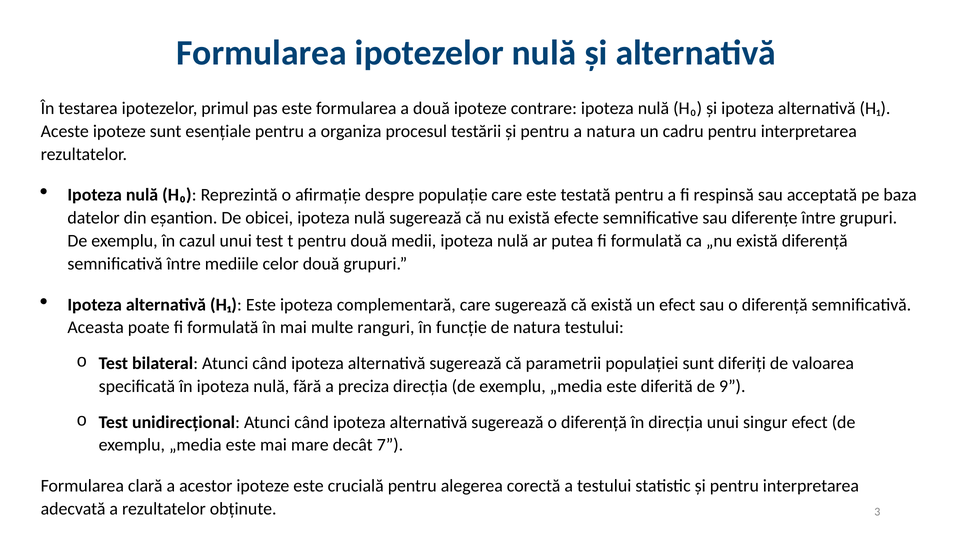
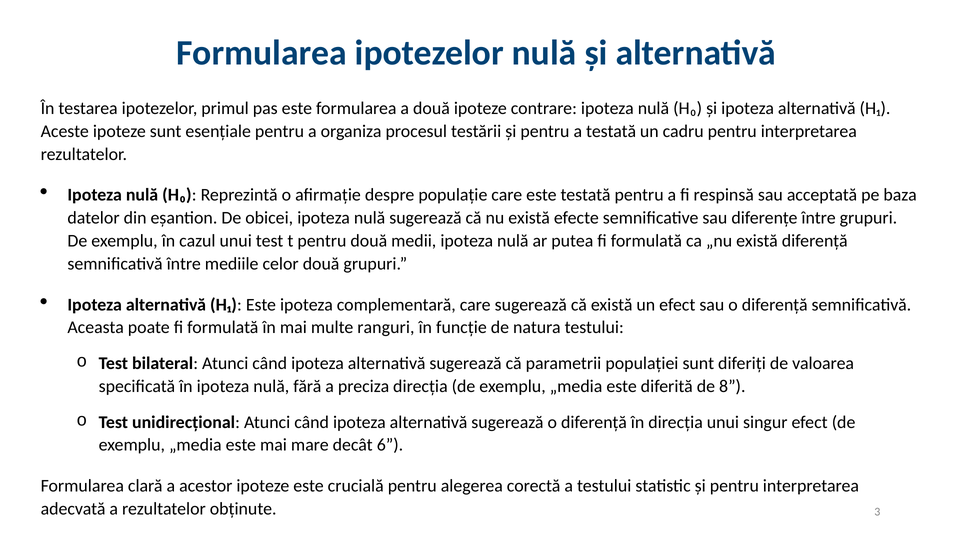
a natura: natura -> testată (611, 131)
9: 9 -> 8 (732, 386)
7: 7 -> 6 (390, 445)
